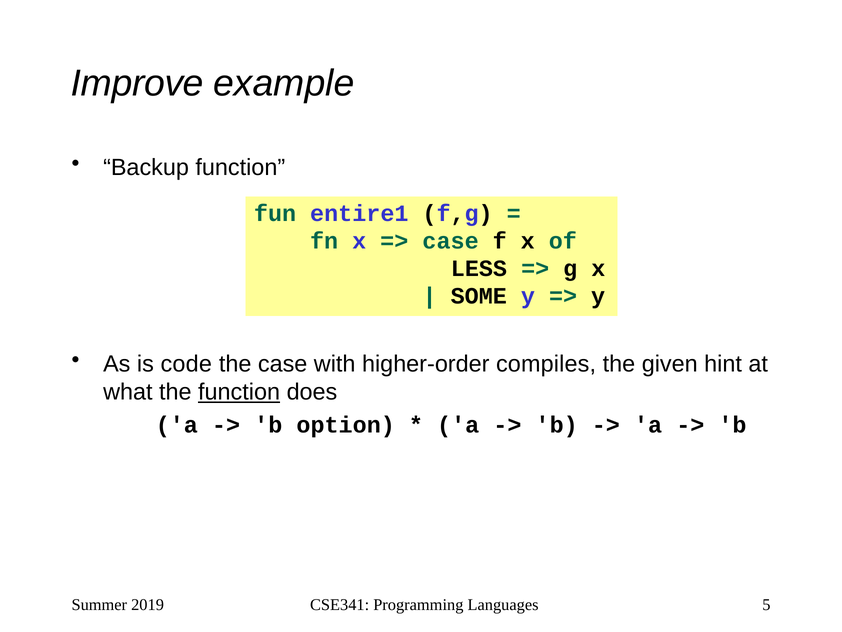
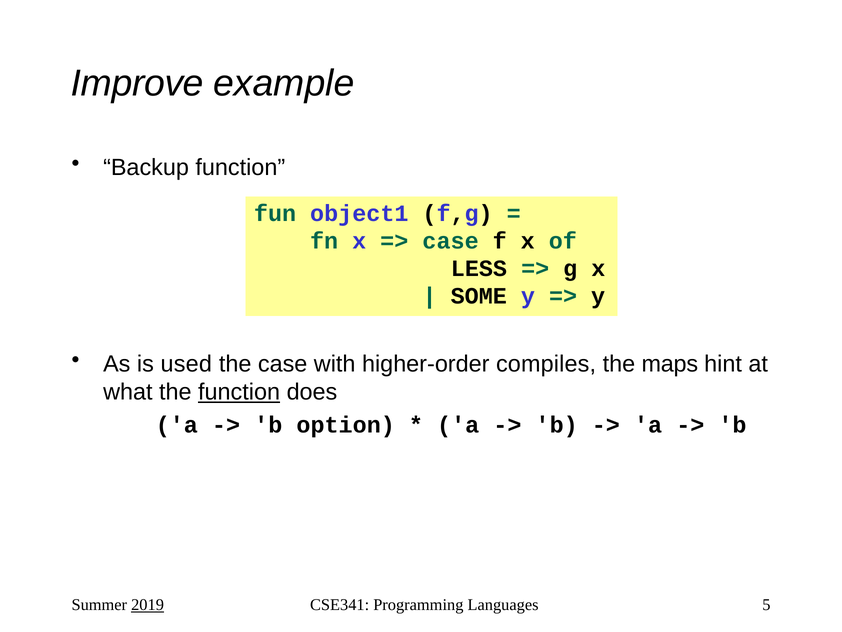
entire1: entire1 -> object1 (359, 213)
code: code -> used (186, 364)
given: given -> maps (670, 364)
2019 underline: none -> present (148, 605)
